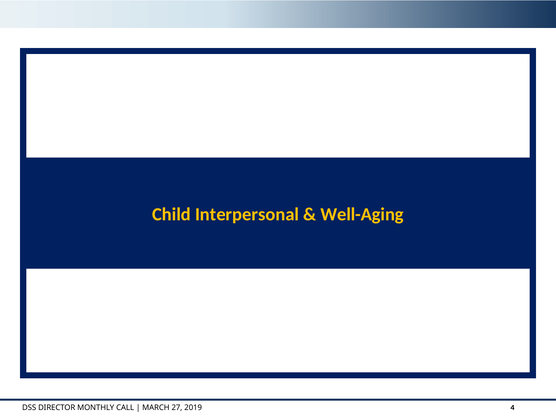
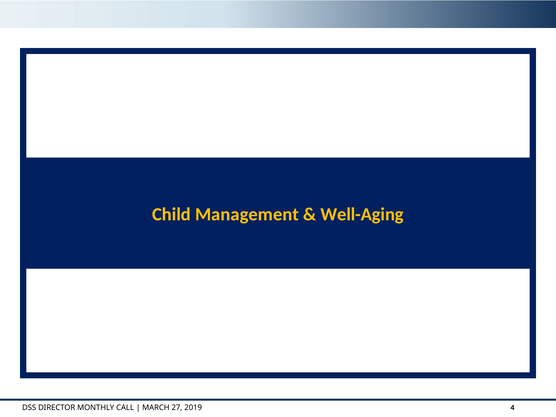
Interpersonal: Interpersonal -> Management (247, 214)
